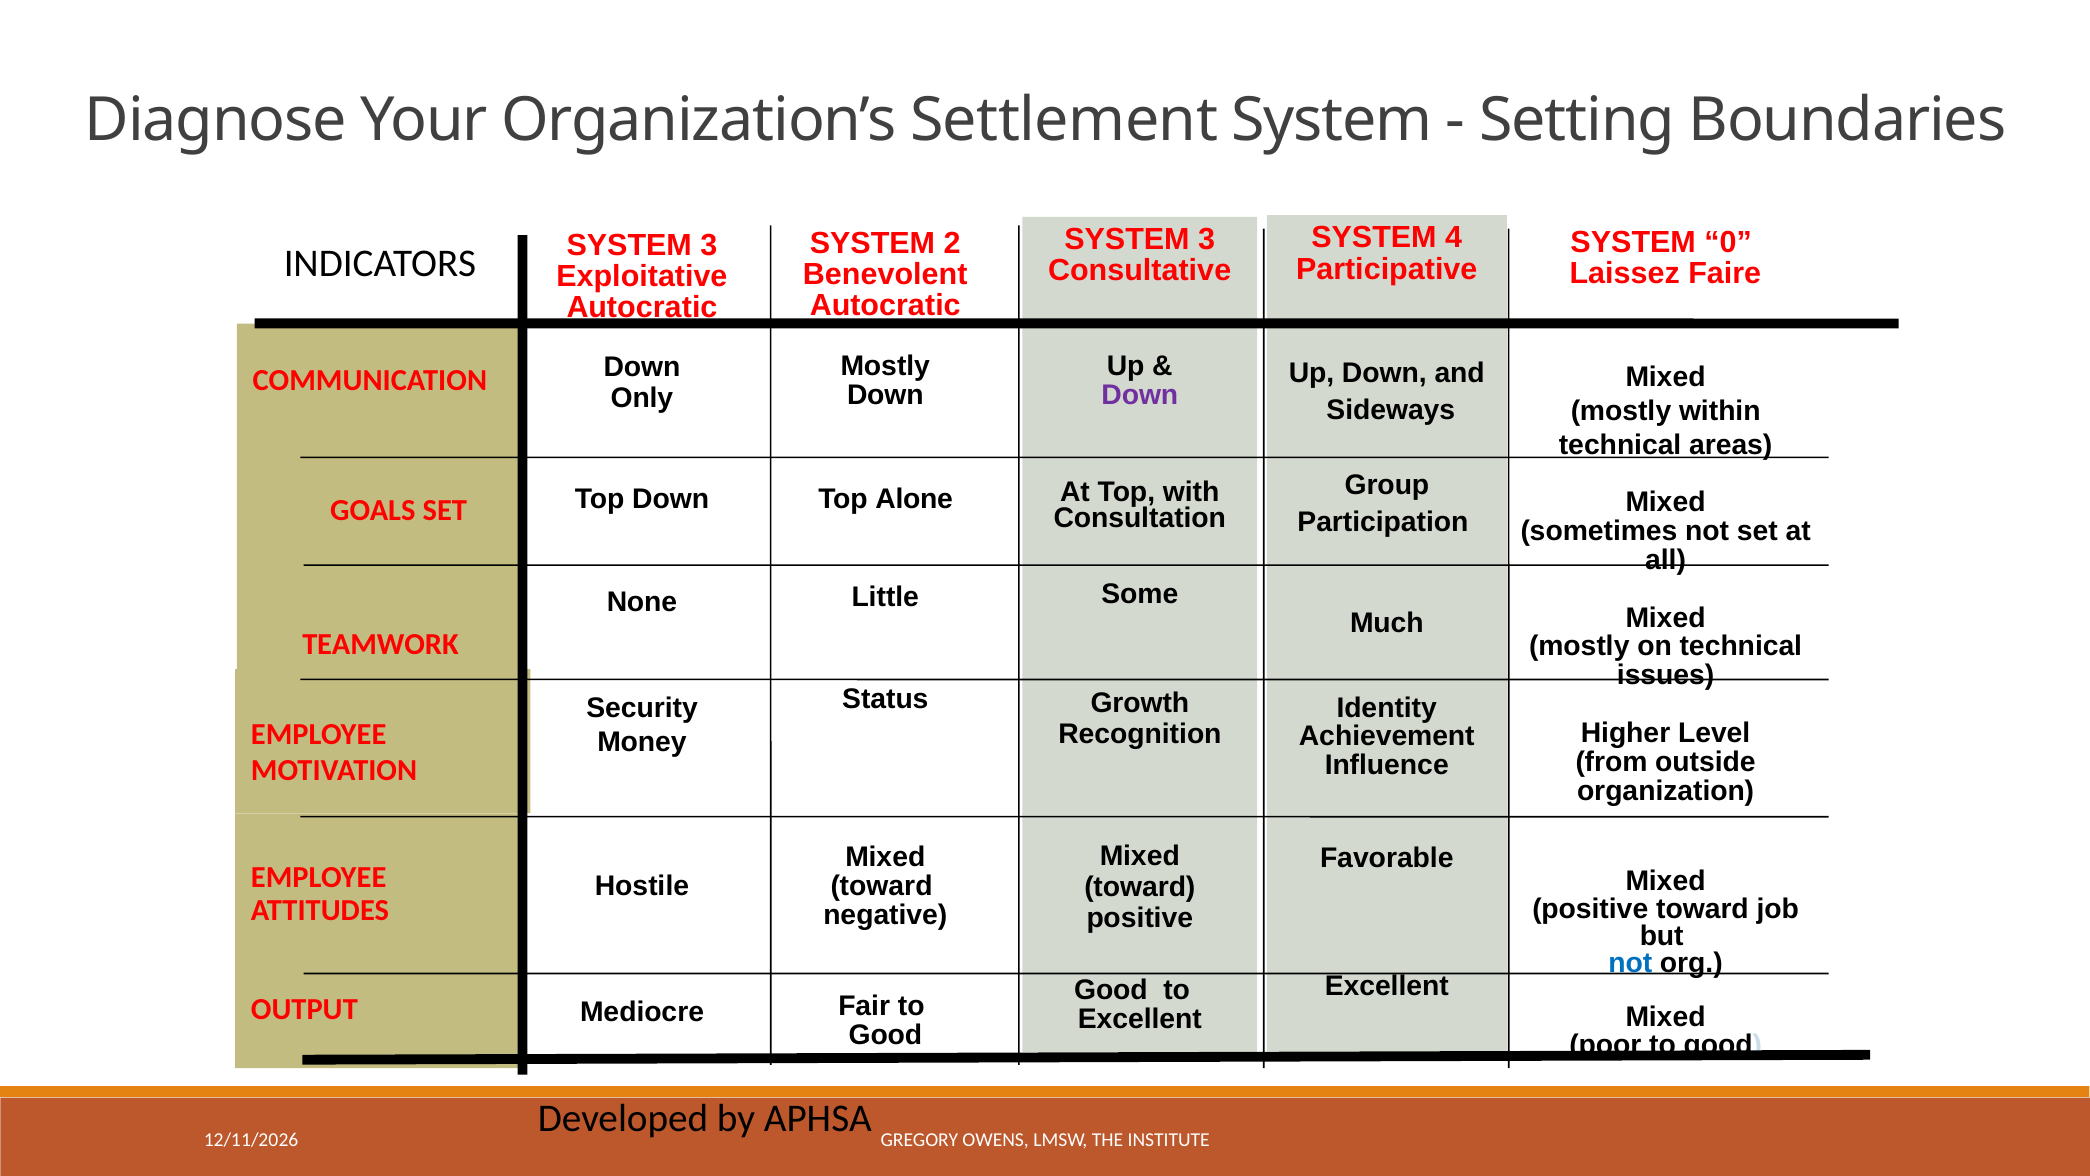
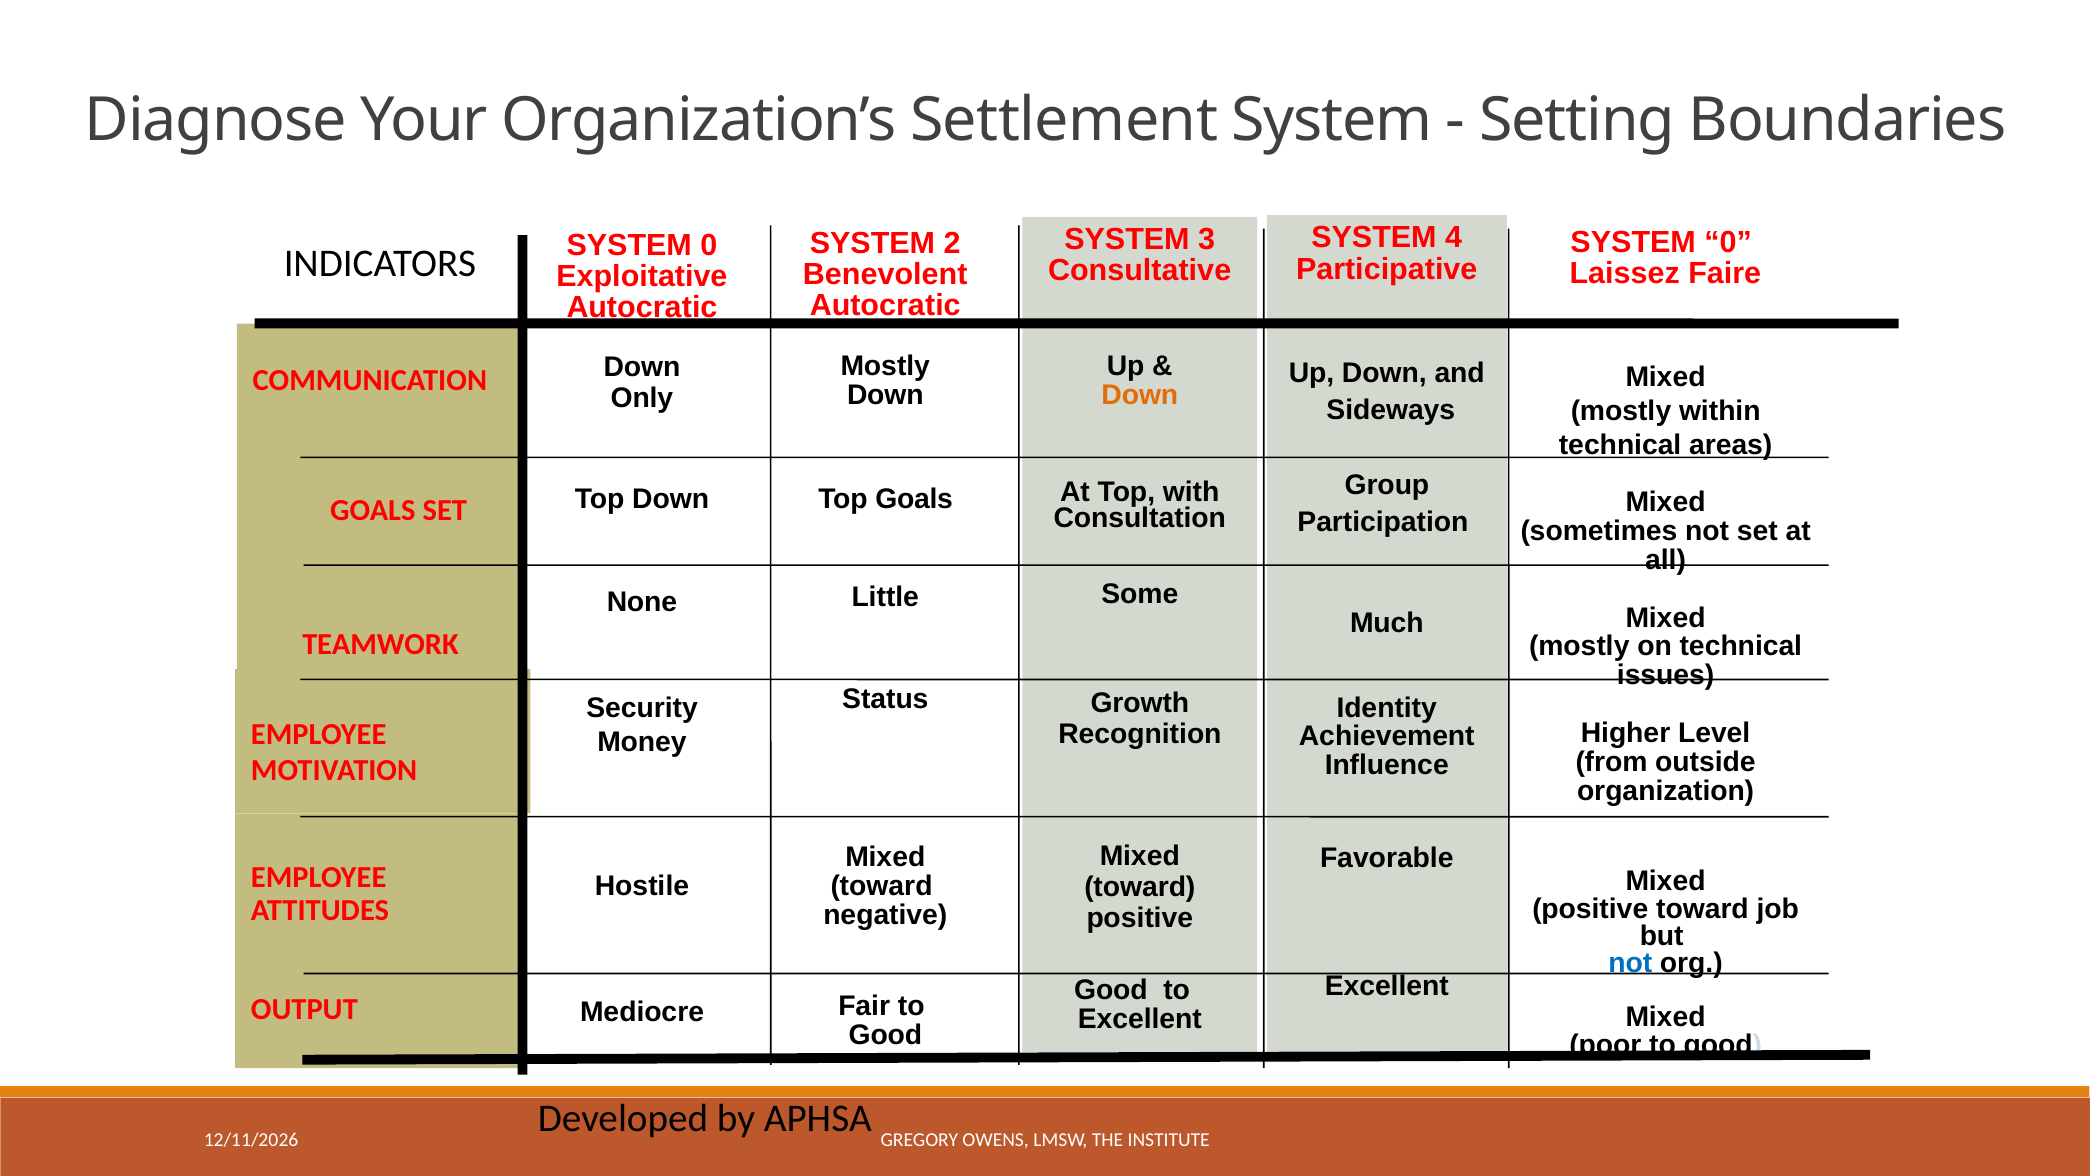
3: 3 -> 0 (709, 245)
Down colour: purple -> orange (1140, 395)
Top Alone: Alone -> Goals (914, 499)
